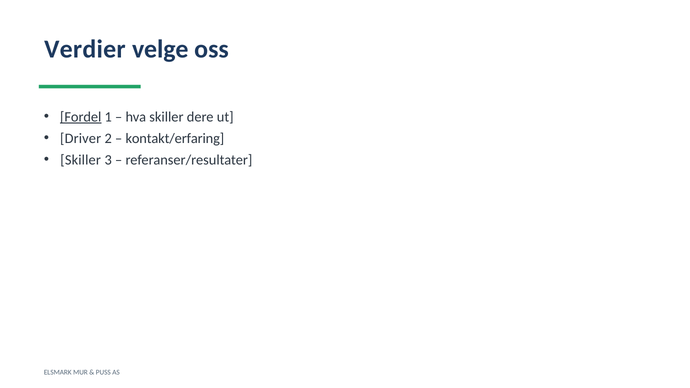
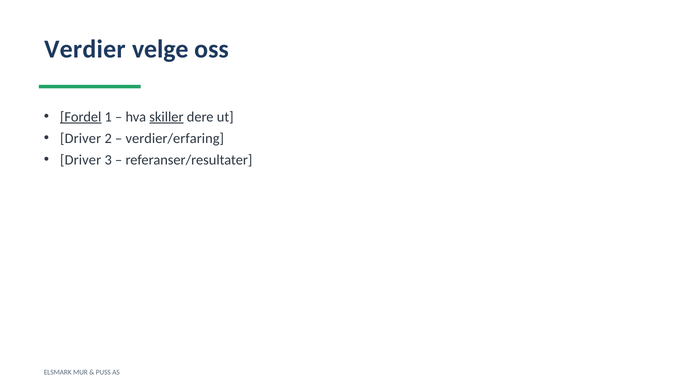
skiller underline: none -> present (166, 117)
kontakt/erfaring: kontakt/erfaring -> verdier/erfaring (175, 138)
Skiller: Skiller -> Driver (81, 160)
